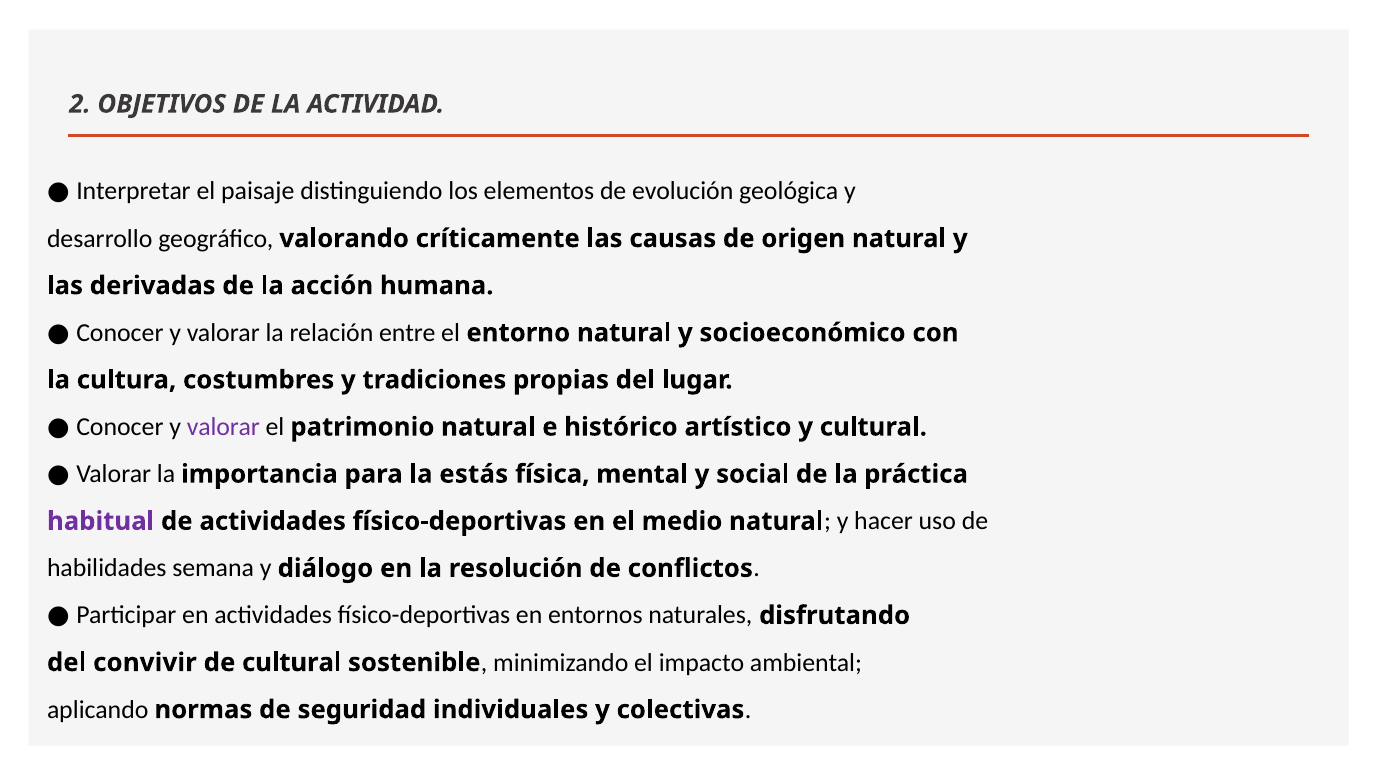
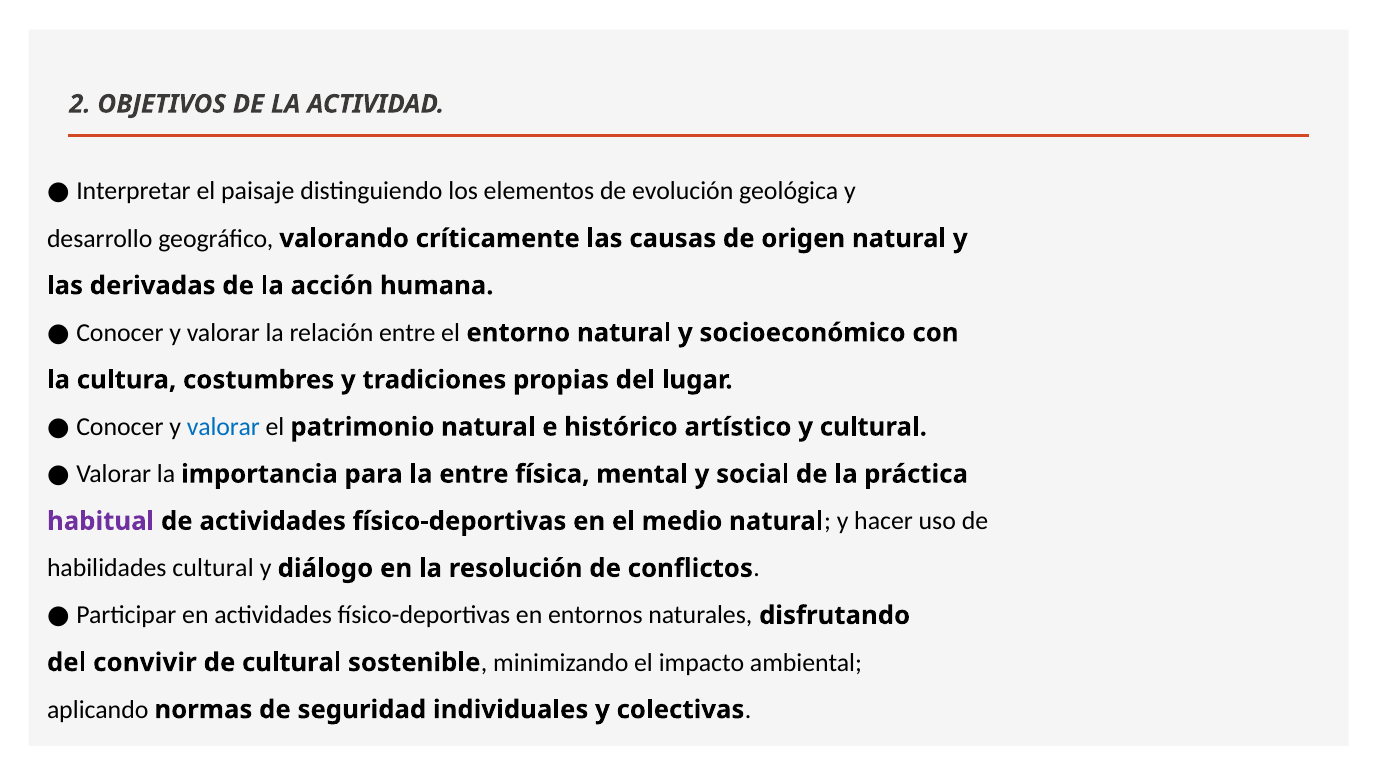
valorar colour: purple -> blue (223, 427)
la estás: estás -> entre (474, 474)
habilidades semana: semana -> cultural (213, 568)
